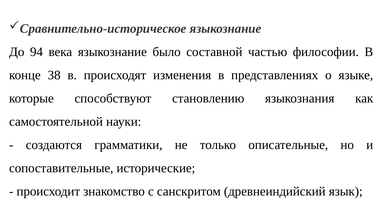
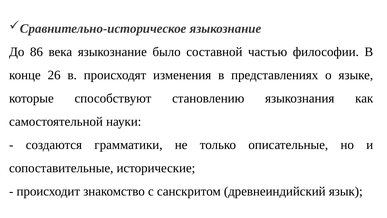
94: 94 -> 86 (36, 52)
38: 38 -> 26 (54, 75)
